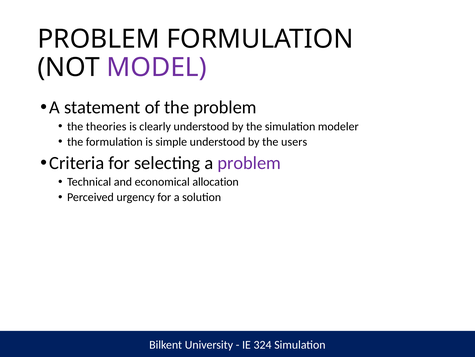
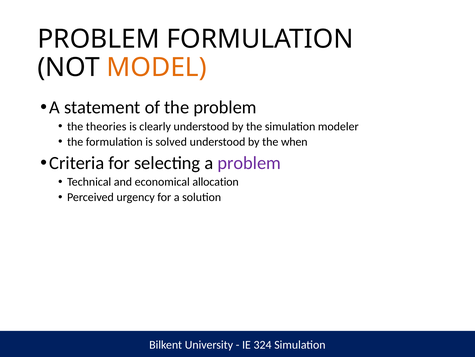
MODEL colour: purple -> orange (157, 67)
simple: simple -> solved (171, 141)
users: users -> when (294, 141)
